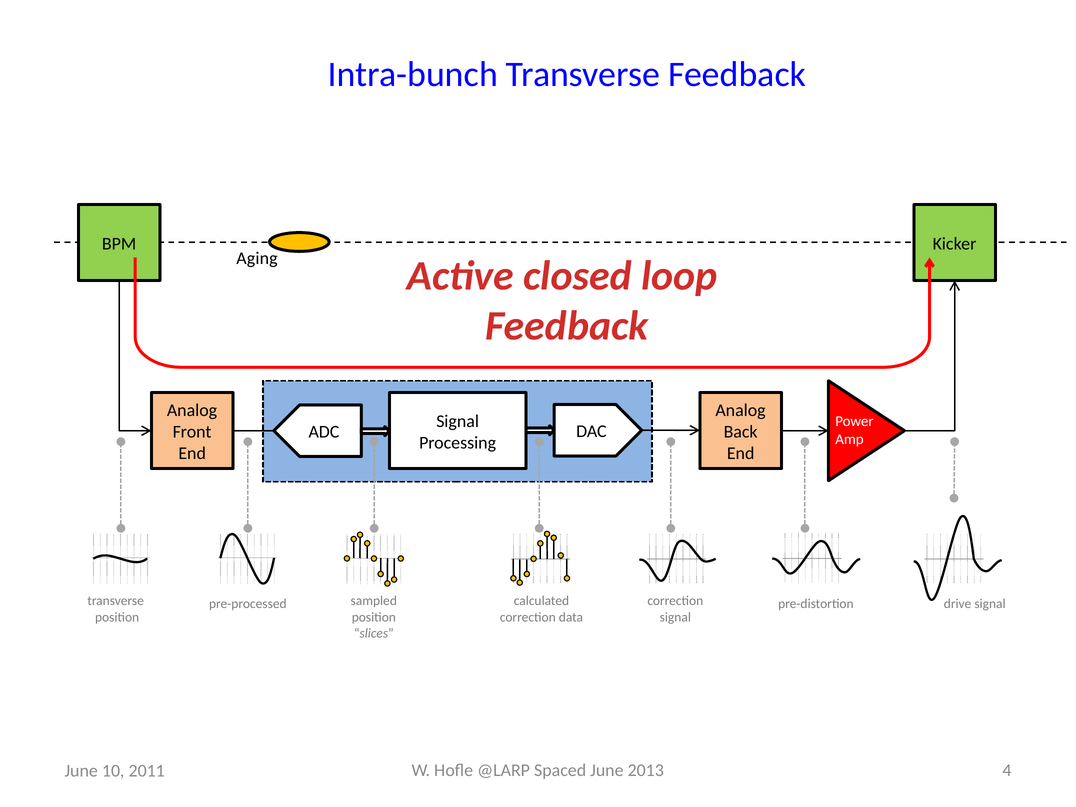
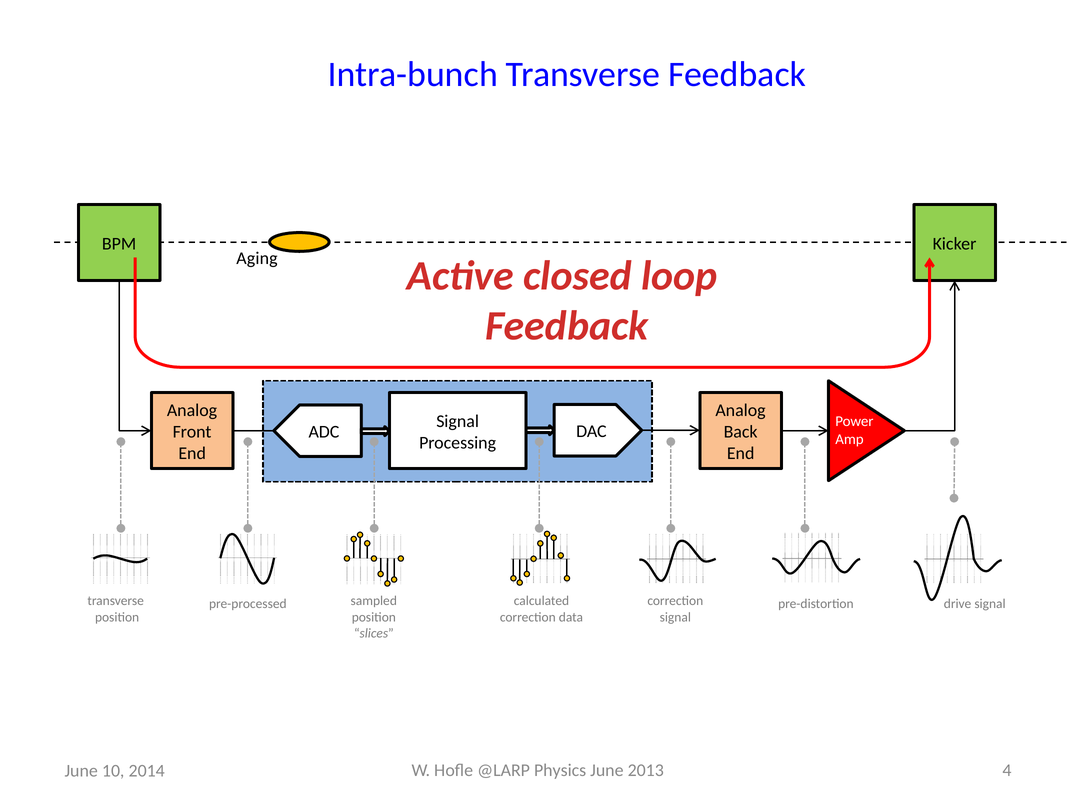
Spaced: Spaced -> Physics (560, 771)
2011: 2011 -> 2014 (147, 771)
